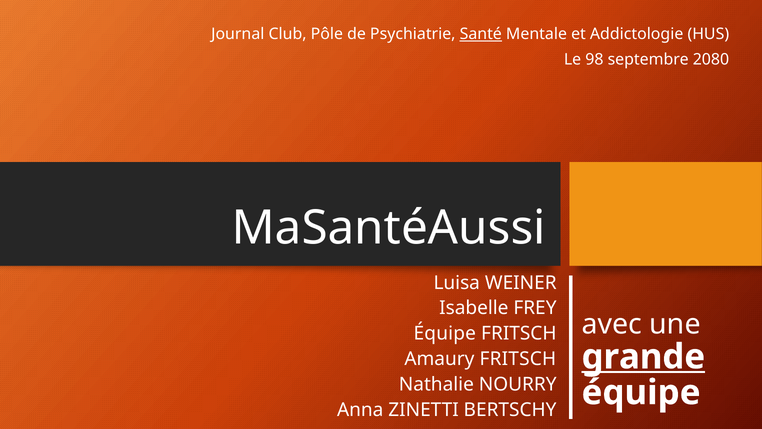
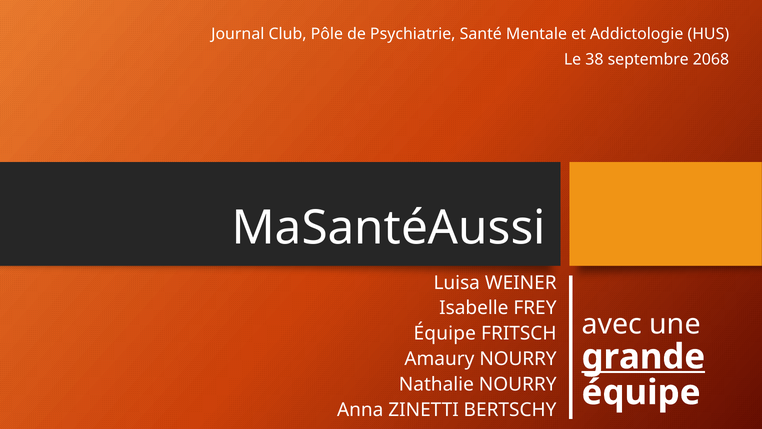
Santé underline: present -> none (481, 34)
98: 98 -> 38 (594, 59)
2080: 2080 -> 2068 (711, 59)
Amaury FRITSCH: FRITSCH -> NOURRY (518, 359)
